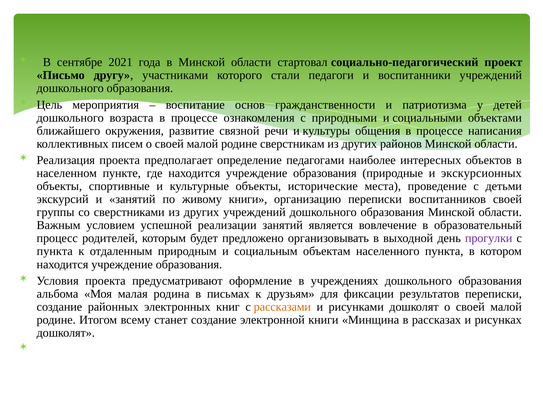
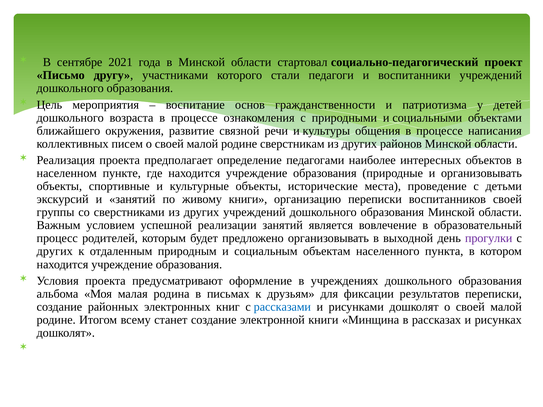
и экскурсионных: экскурсионных -> организовывать (481, 173)
пункта: пункта -> других (55, 252)
рассказами colour: orange -> blue (282, 307)
